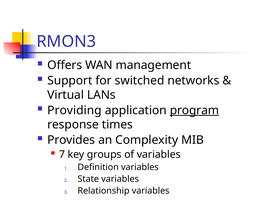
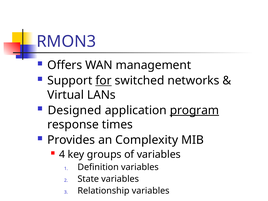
for underline: none -> present (104, 81)
Providing: Providing -> Designed (75, 110)
7: 7 -> 4 (62, 154)
